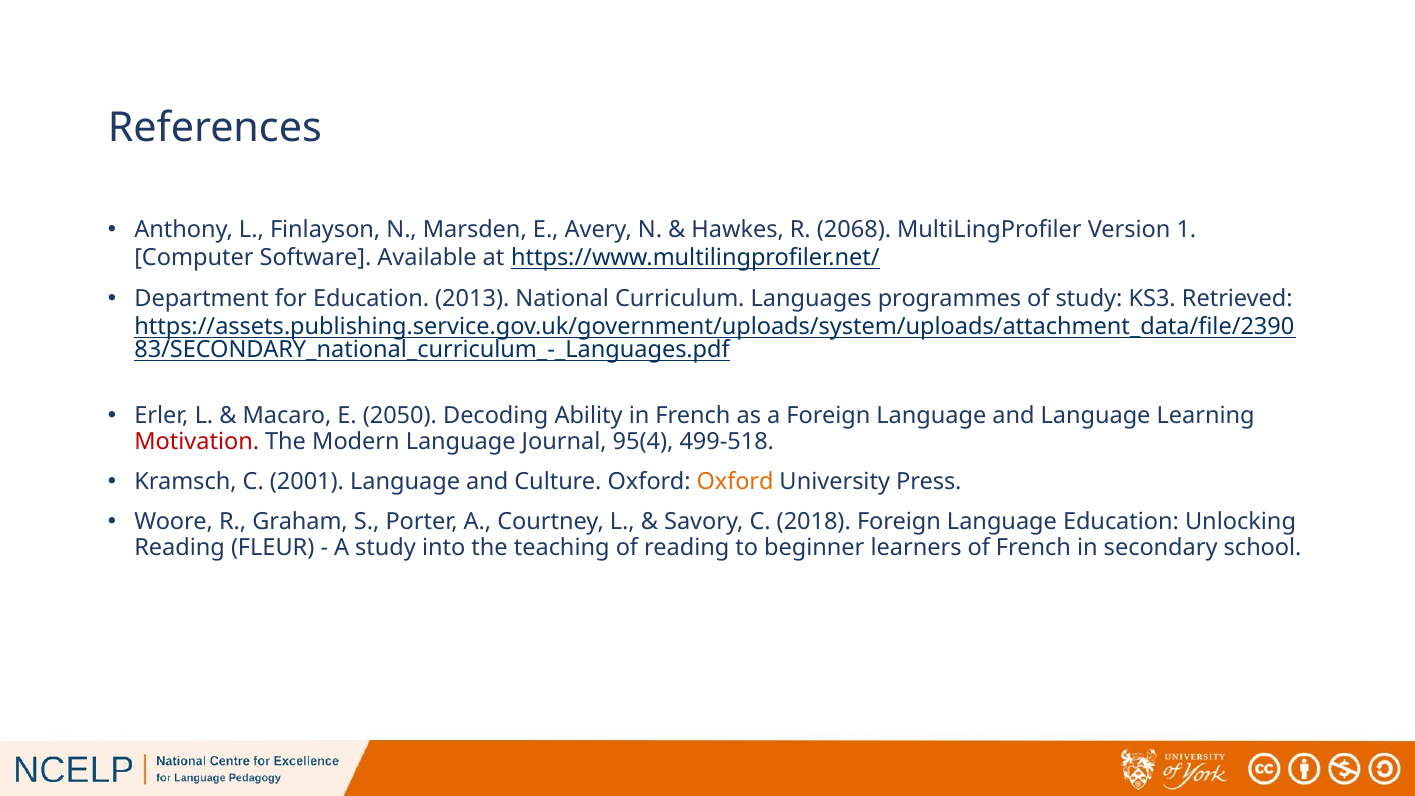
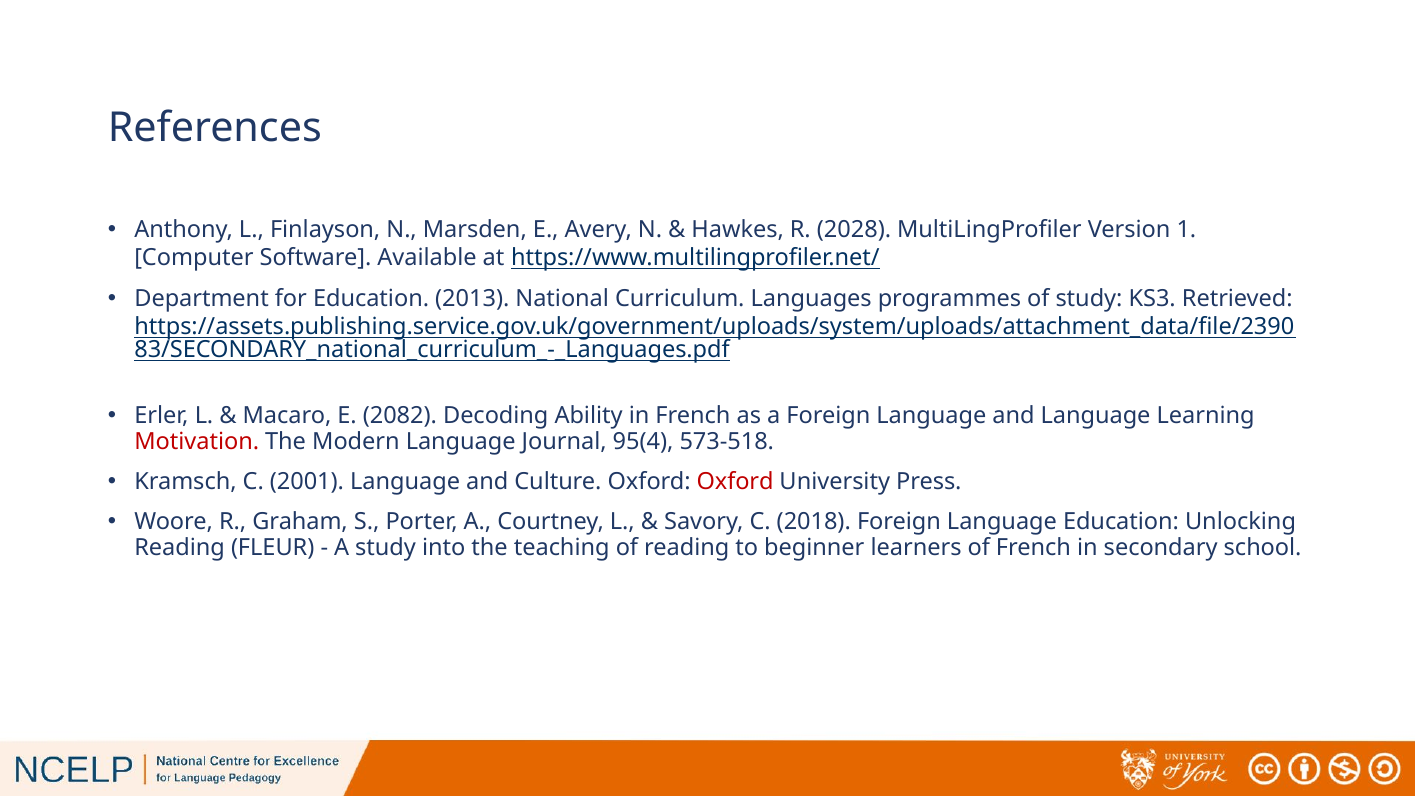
2068: 2068 -> 2028 (854, 230)
2050: 2050 -> 2082 (400, 416)
499-518: 499-518 -> 573-518 (727, 441)
Oxford colour: orange -> red (735, 482)
